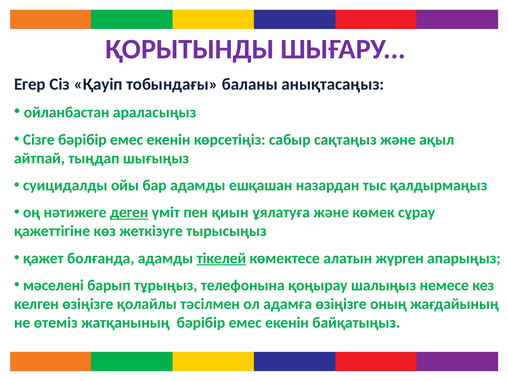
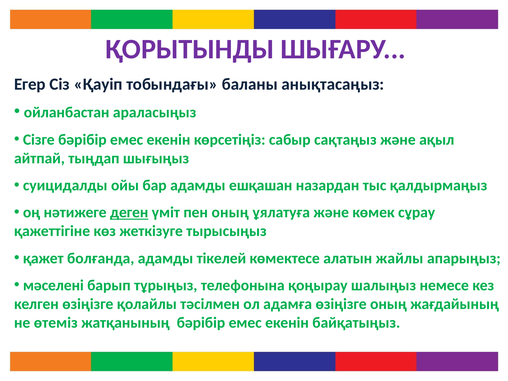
пен қиын: қиын -> оның (230, 213)
тікелей underline: present -> none (221, 258)
жүрген: жүрген -> жайлы (400, 258)
